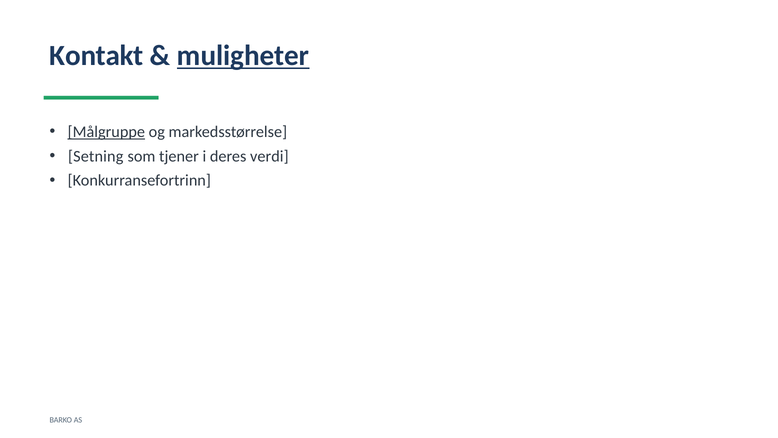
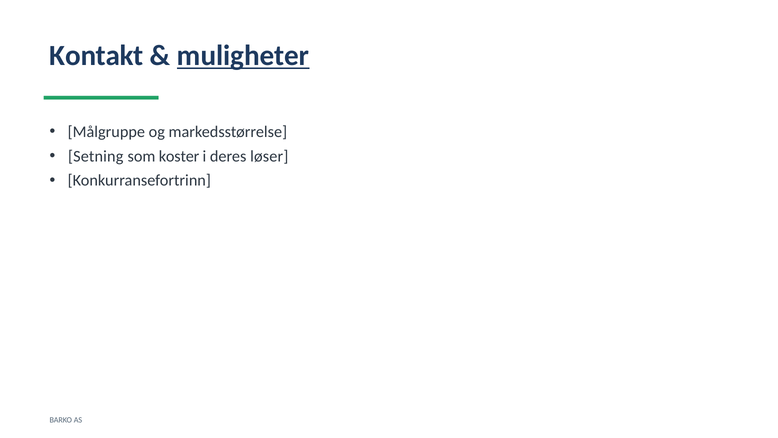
Målgruppe underline: present -> none (106, 132)
tjener: tjener -> koster (179, 156)
verdi: verdi -> løser (269, 156)
